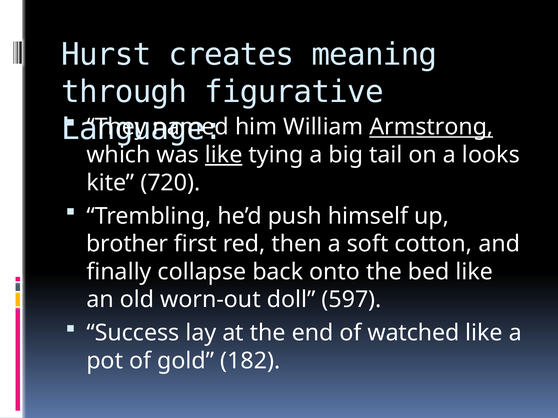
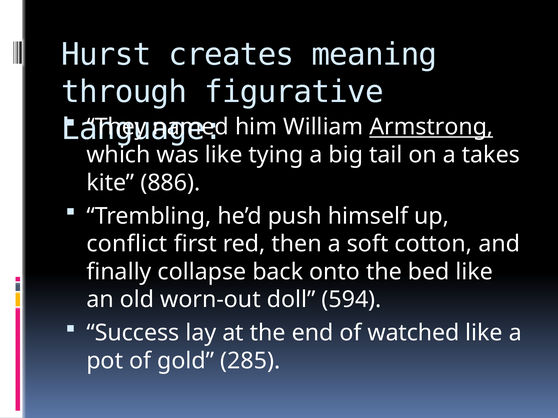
like underline: present -> none (224, 155)
looks: looks -> takes (491, 155)
720: 720 -> 886 (170, 183)
brother: brother -> conflict (127, 244)
597: 597 -> 594 (351, 300)
182: 182 -> 285 (250, 361)
